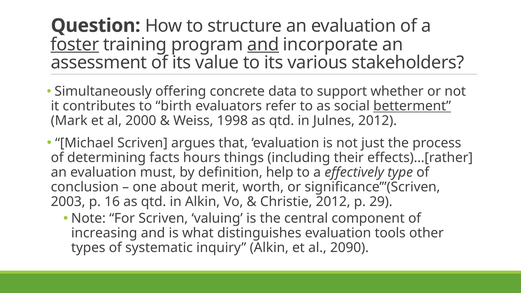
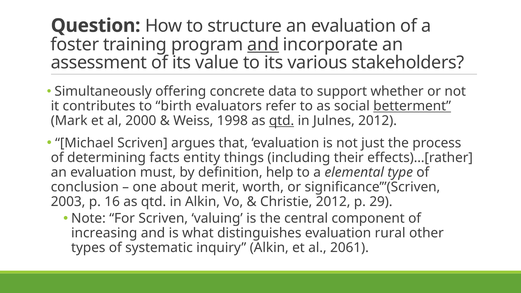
foster underline: present -> none (75, 44)
qtd underline: none -> present (282, 121)
hours: hours -> entity (202, 158)
effectively: effectively -> elemental (354, 172)
tools: tools -> rural (390, 233)
2090: 2090 -> 2061 (349, 248)
